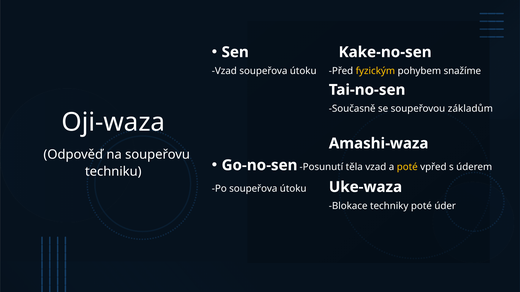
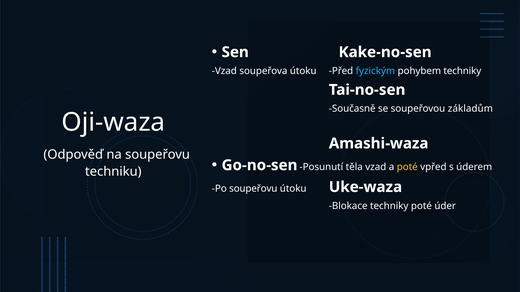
fyzickým colour: yellow -> light blue (375, 71)
pohybem snažíme: snažíme -> techniky (462, 71)
Po soupeřova: soupeřova -> soupeřovu (253, 189)
